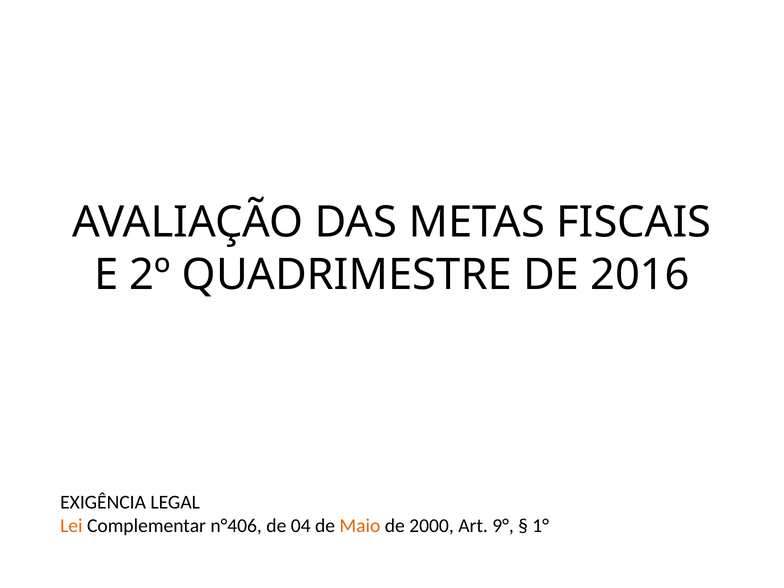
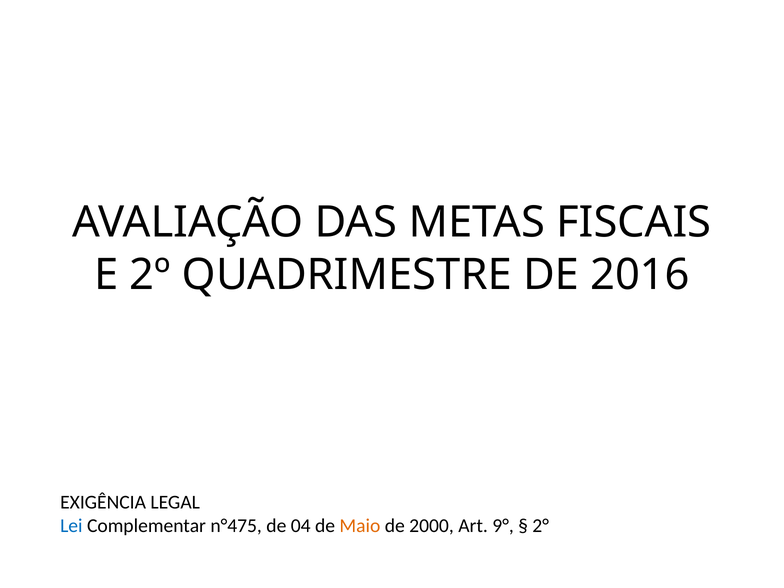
Lei colour: orange -> blue (71, 526)
n°406: n°406 -> n°475 (236, 526)
1°: 1° -> 2° (541, 526)
